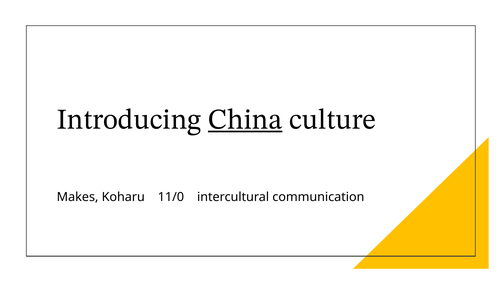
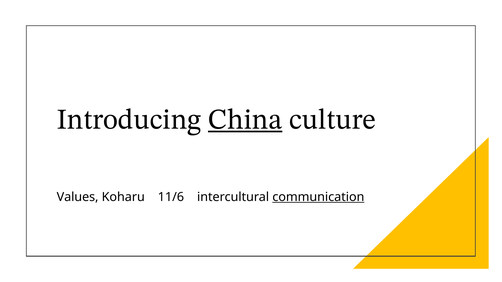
Makes: Makes -> Values (78, 197)
11/0: 11/0 -> 11/6 (171, 197)
communication underline: none -> present (318, 197)
